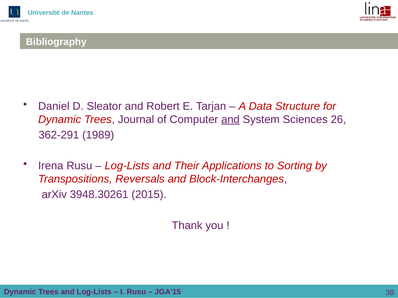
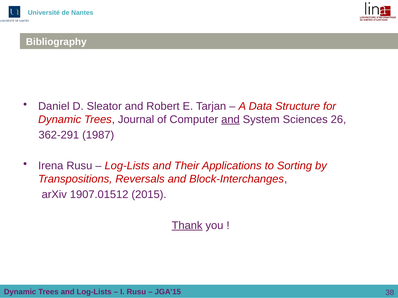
1989: 1989 -> 1987 (98, 135)
3948.30261: 3948.30261 -> 1907.01512 (99, 195)
Thank underline: none -> present (187, 226)
